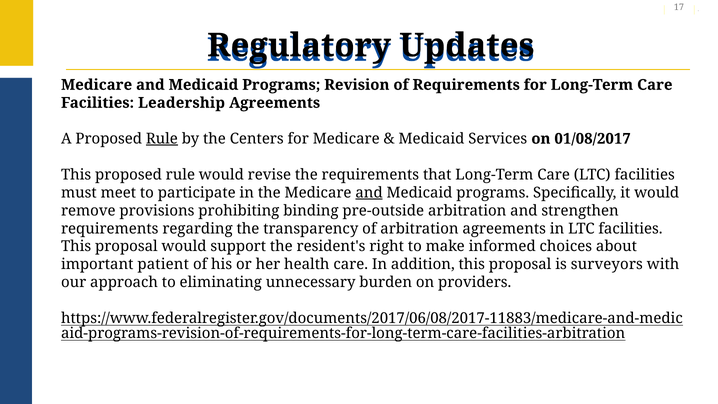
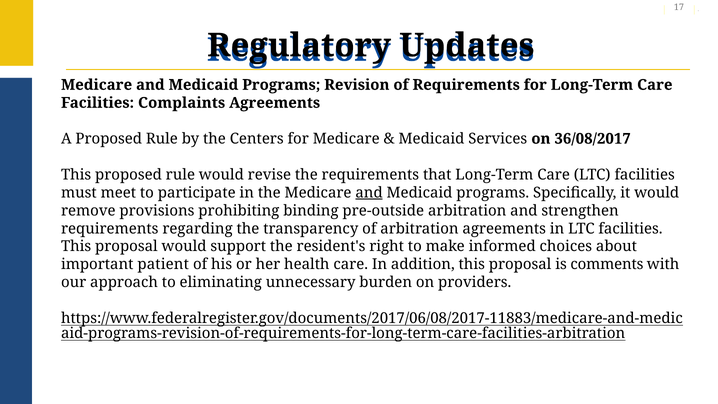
Leadership: Leadership -> Complaints (182, 103)
Rule underline: present -> none (162, 139)
01/08/2017: 01/08/2017 -> 36/08/2017 (593, 139)
surveyors: surveyors -> comments (607, 264)
